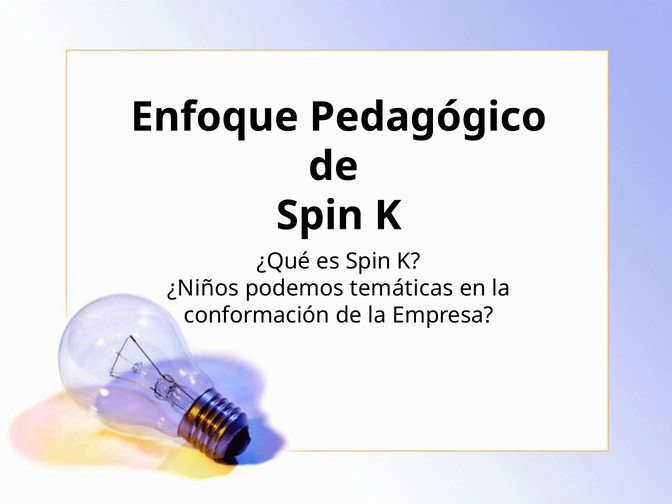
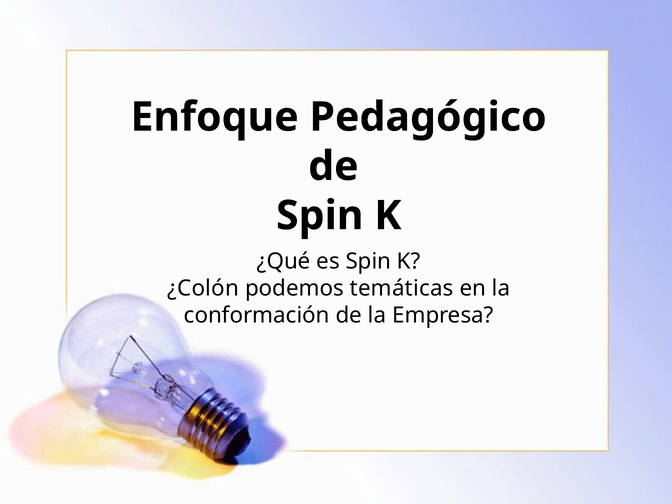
¿Niños: ¿Niños -> ¿Colón (203, 288)
